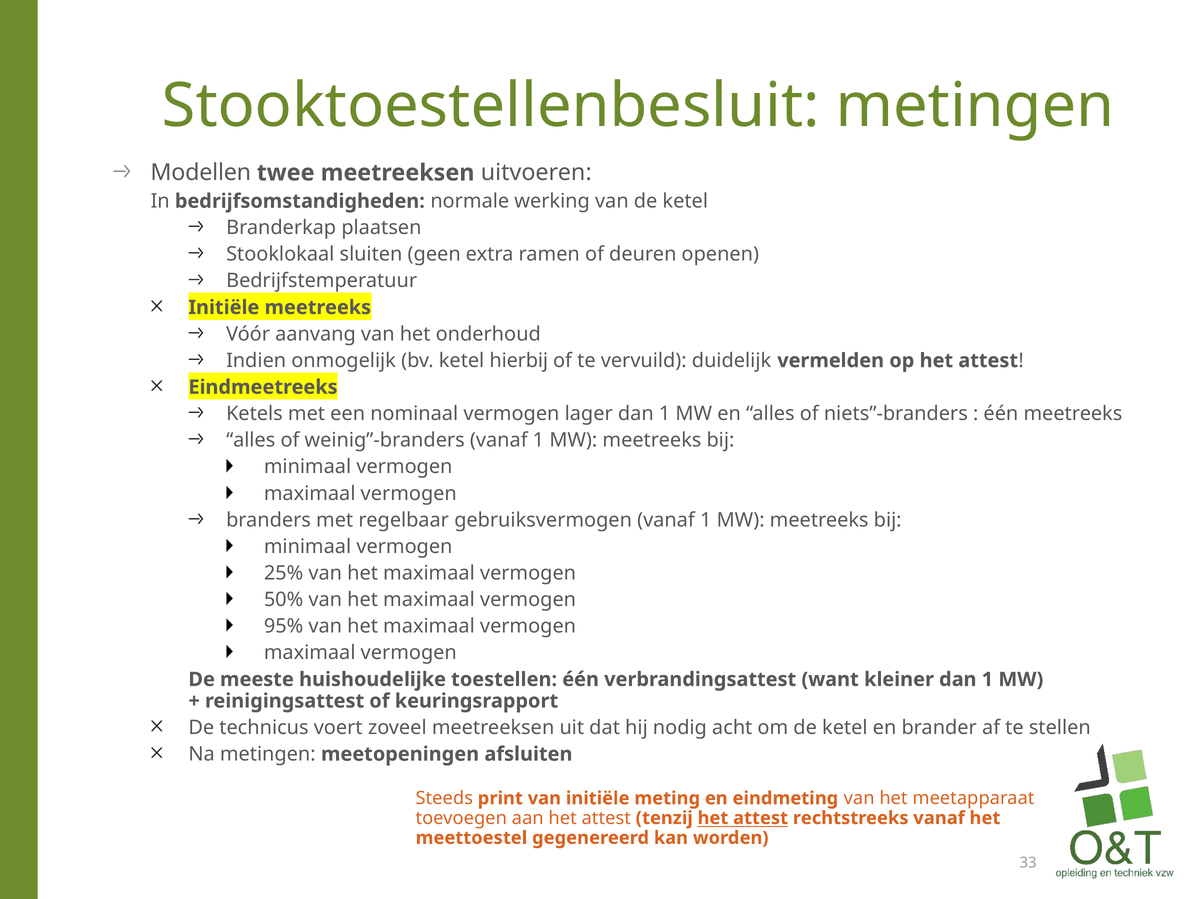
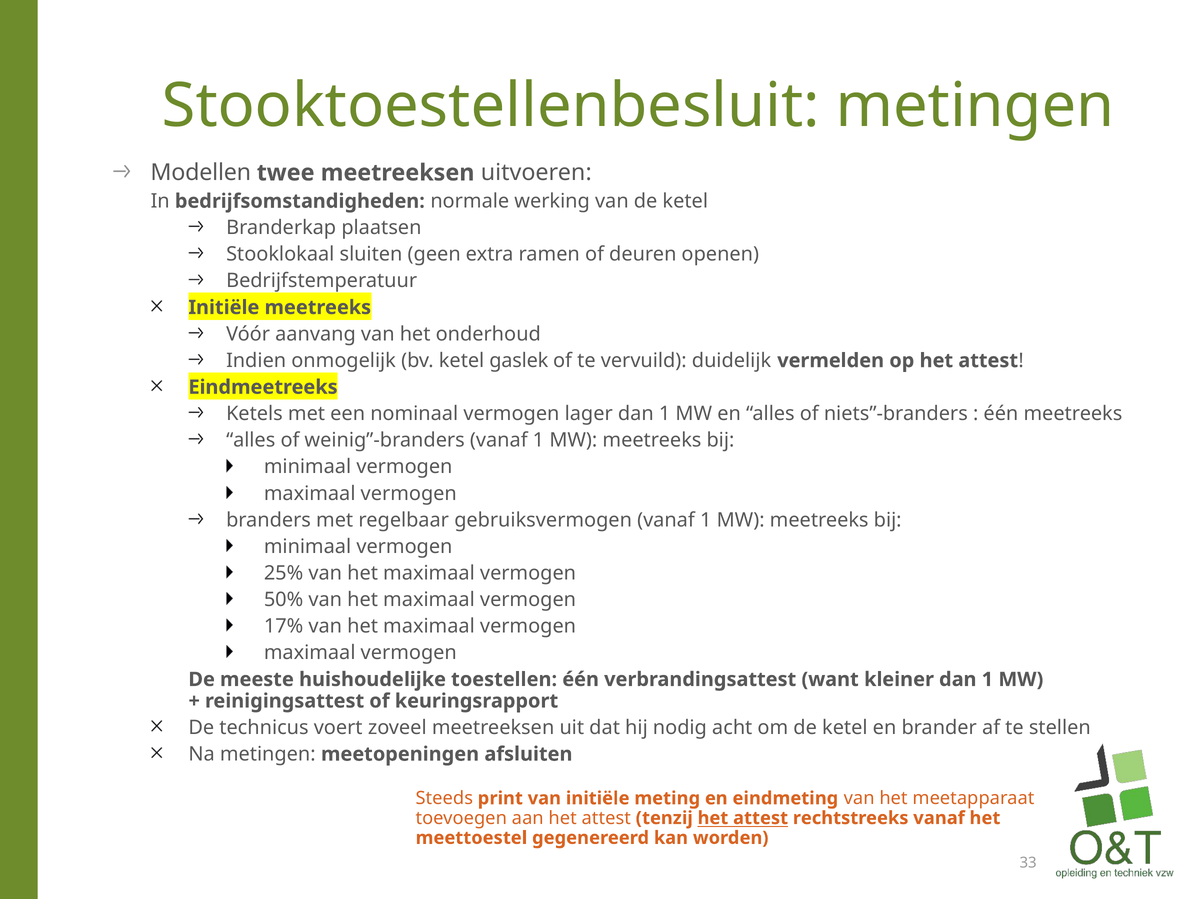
hierbij: hierbij -> gaslek (519, 360)
95%: 95% -> 17% (284, 626)
